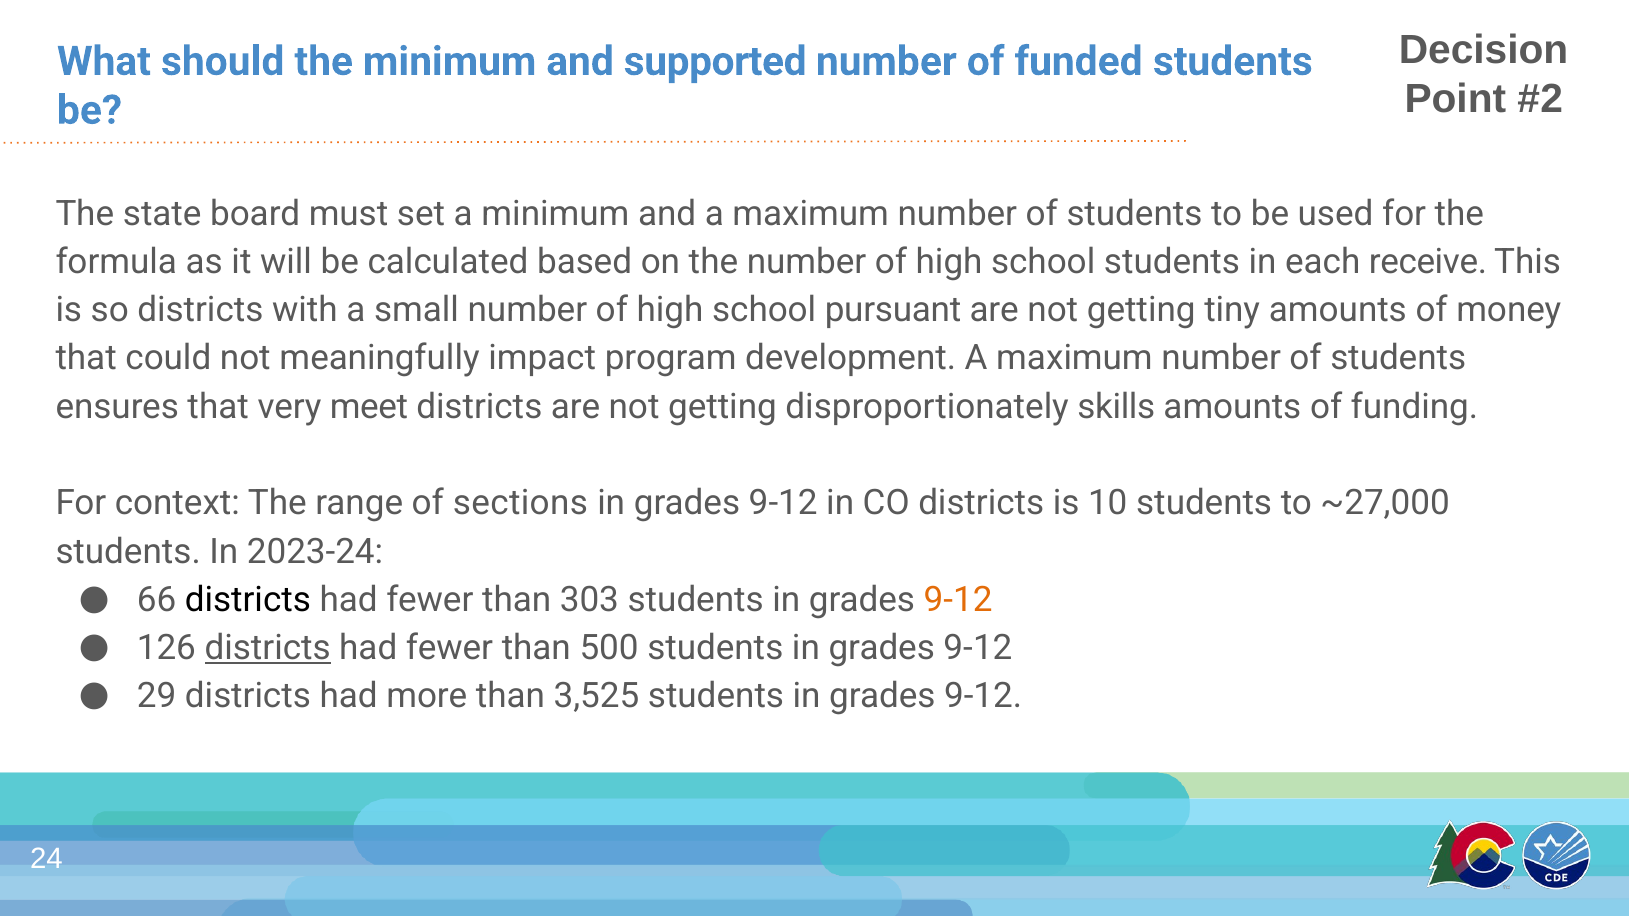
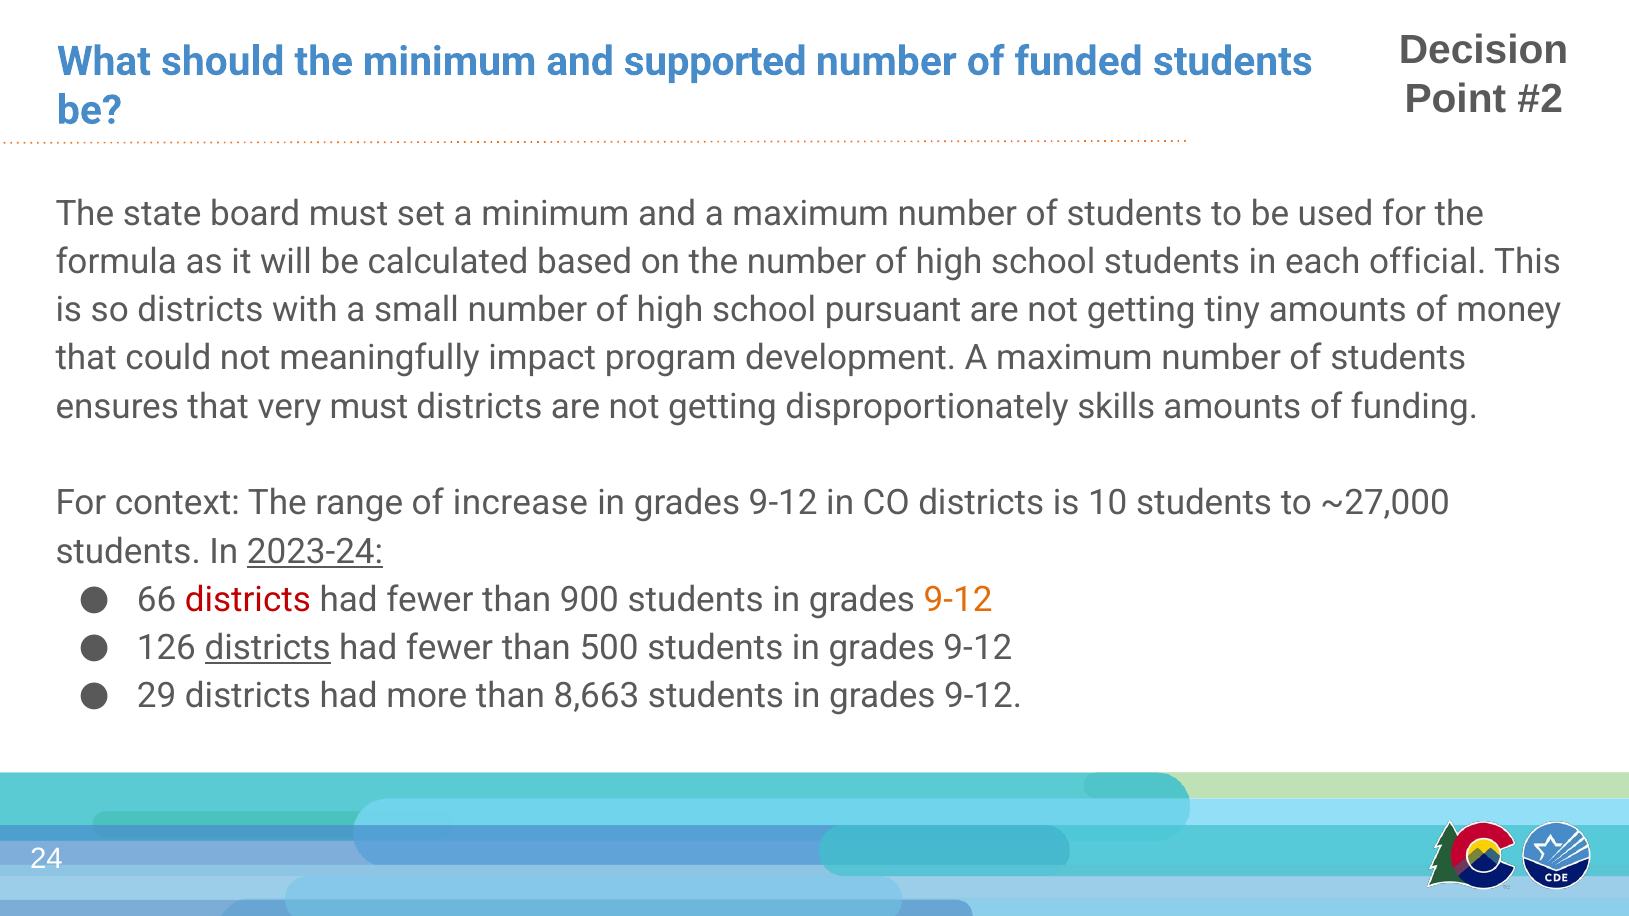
receive: receive -> official (1428, 262)
very meet: meet -> must (369, 407)
sections: sections -> increase (520, 503)
2023-24 underline: none -> present (315, 552)
districts colour: black -> red (248, 600)
303: 303 -> 900 (589, 600)
3,525: 3,525 -> 8,663 (597, 697)
